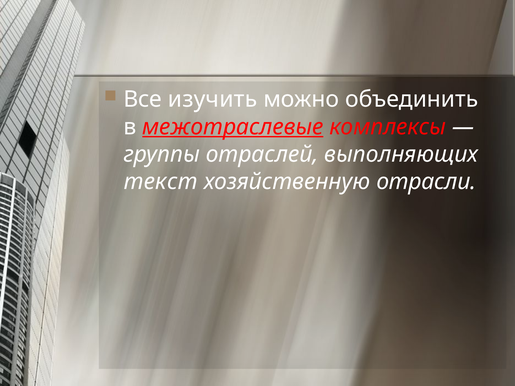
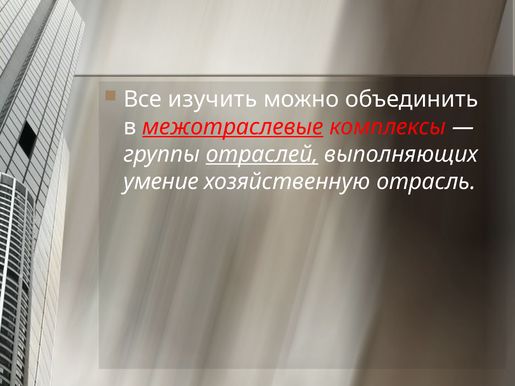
отраслей underline: none -> present (262, 154)
текст: текст -> умение (161, 182)
отрасли: отрасли -> отрасль (426, 182)
